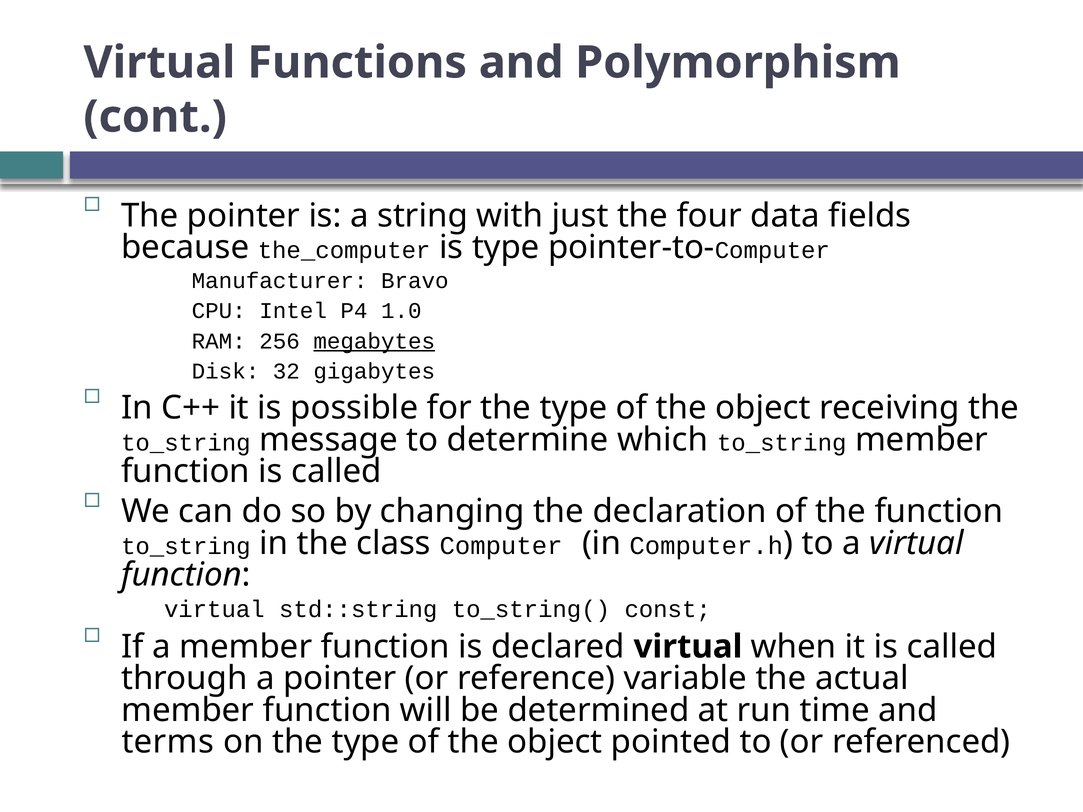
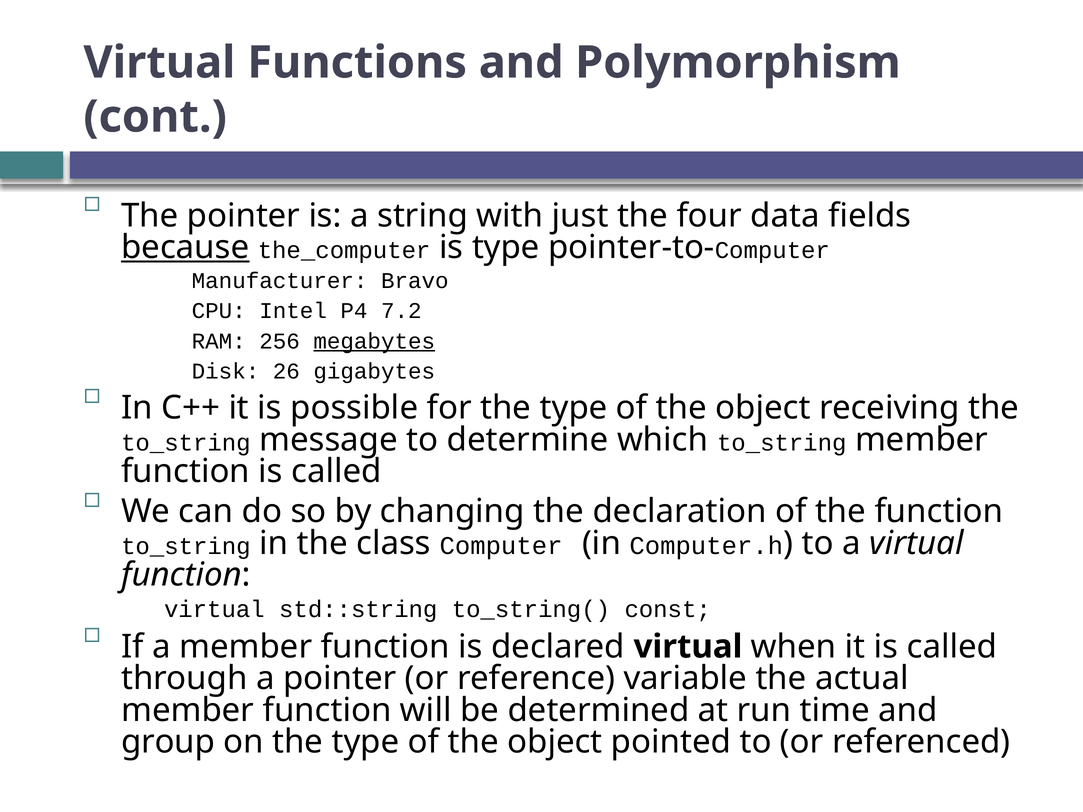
because underline: none -> present (185, 248)
1.0: 1.0 -> 7.2 (401, 311)
32: 32 -> 26 (286, 371)
terms: terms -> group (168, 742)
